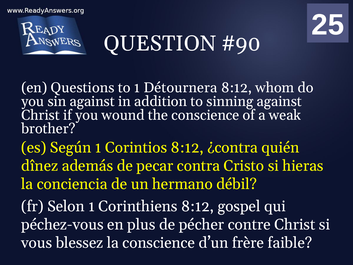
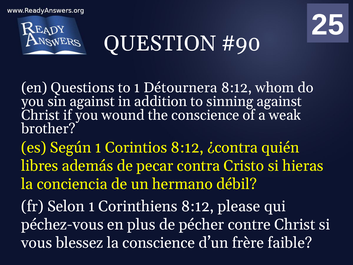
dînez: dînez -> libres (40, 166)
gospel: gospel -> please (239, 206)
